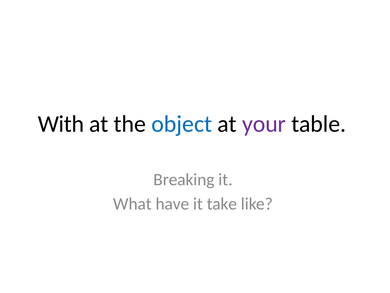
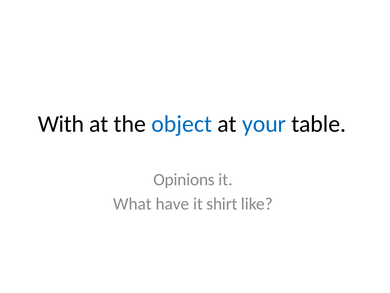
your colour: purple -> blue (264, 124)
Breaking: Breaking -> Opinions (184, 179)
take: take -> shirt (222, 204)
